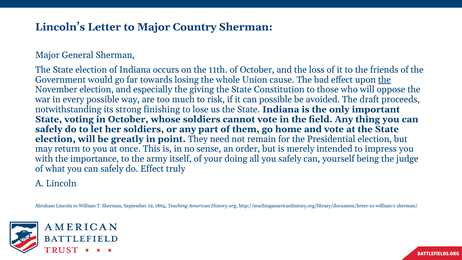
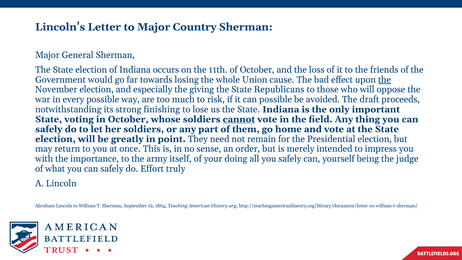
Constitution: Constitution -> Republicans (279, 90)
cannot underline: none -> present (239, 119)
do Effect: Effect -> Effort (152, 169)
